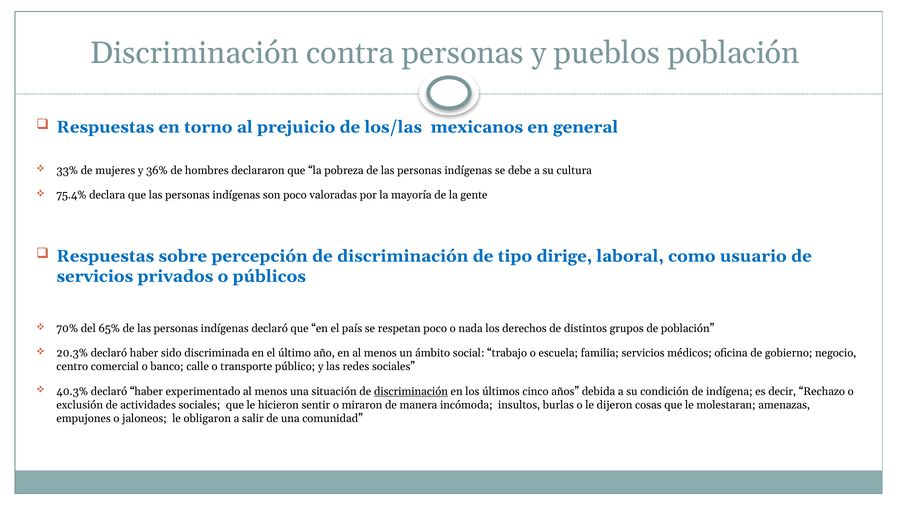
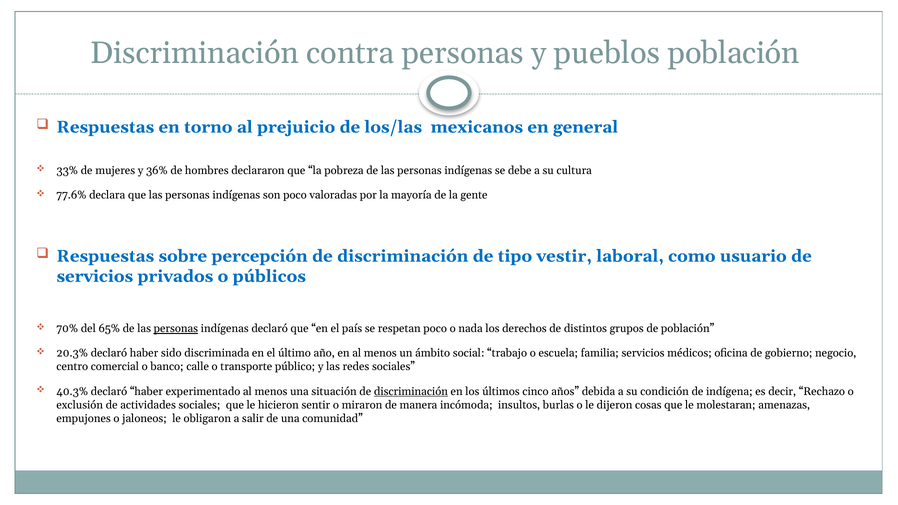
75.4%: 75.4% -> 77.6% (71, 195)
dirige: dirige -> vestir (564, 256)
personas underline: none -> present (176, 329)
